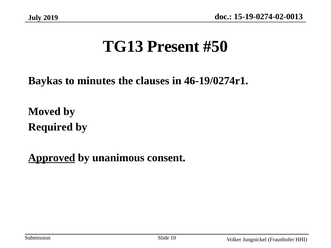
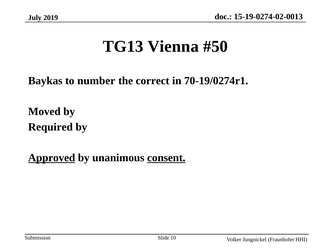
Present: Present -> Vienna (173, 46)
minutes: minutes -> number (96, 81)
clauses: clauses -> correct (153, 81)
46-19/0274r1: 46-19/0274r1 -> 70-19/0274r1 (216, 81)
consent underline: none -> present (166, 158)
